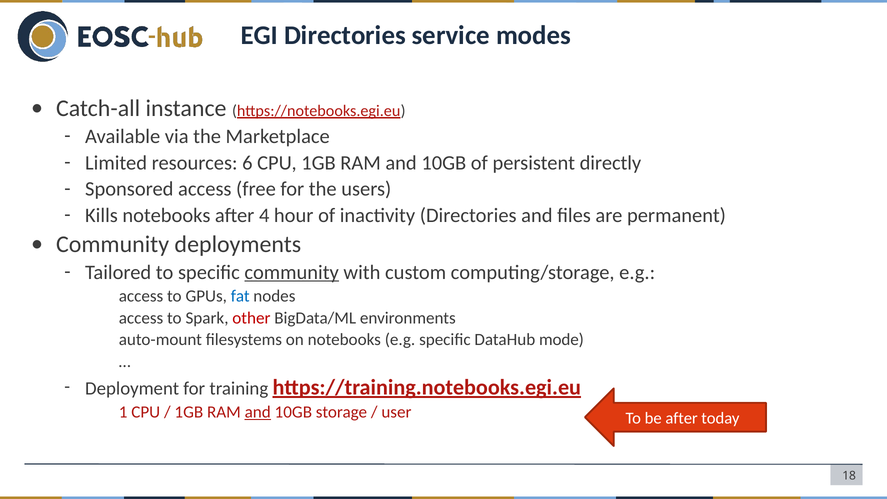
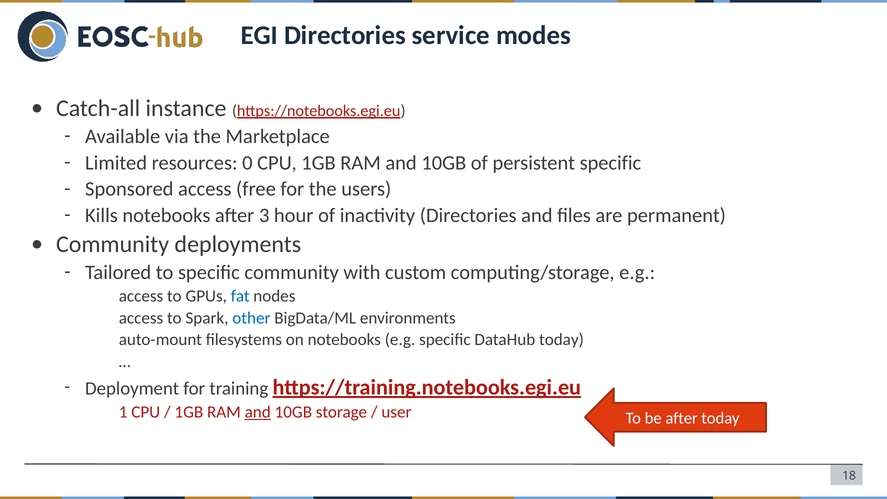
6: 6 -> 0 (247, 163)
persistent directly: directly -> specific (610, 163)
4: 4 -> 3 (264, 215)
community underline: present -> none (292, 272)
other colour: red -> blue (251, 318)
DataHub mode: mode -> today (561, 340)
